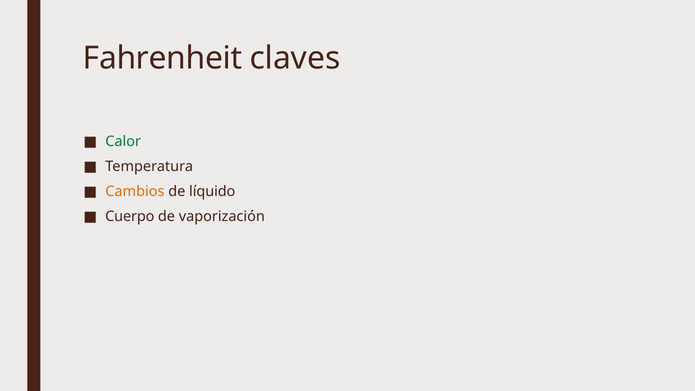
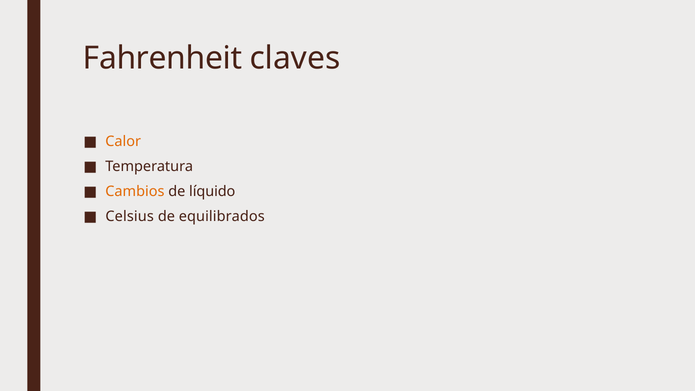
Calor colour: green -> orange (123, 141)
Cuerpo: Cuerpo -> Celsius (130, 216)
vaporización: vaporización -> equilibrados (222, 216)
